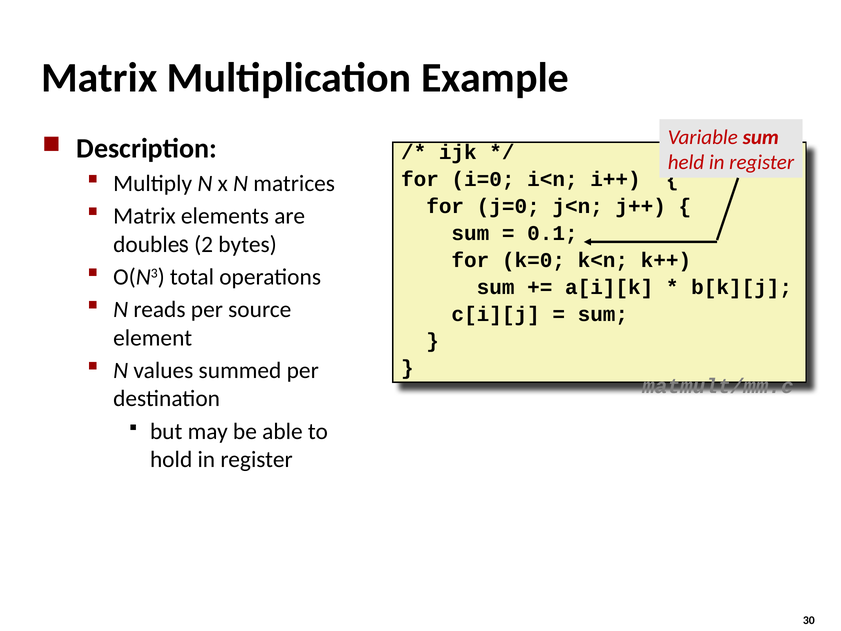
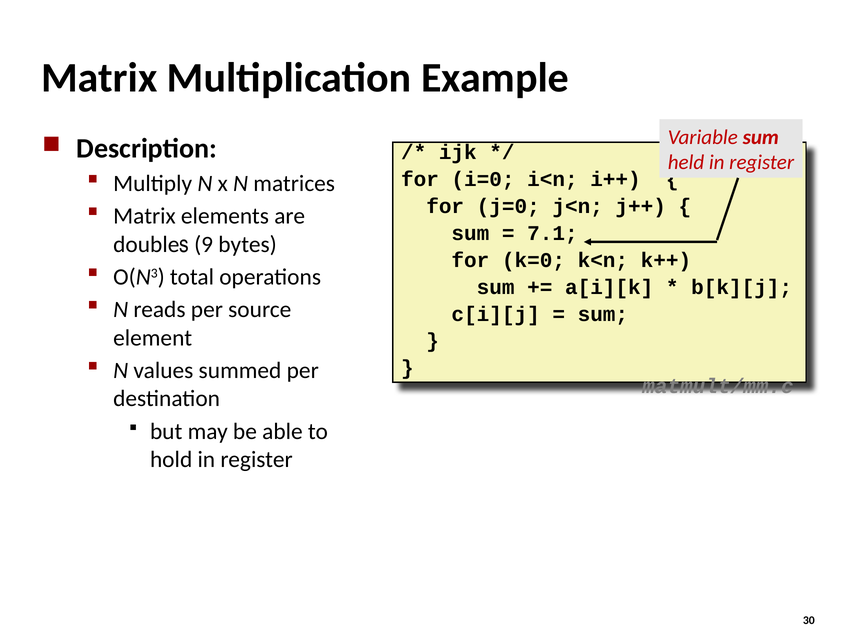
0.1: 0.1 -> 7.1 (552, 233)
2: 2 -> 9 (204, 244)
